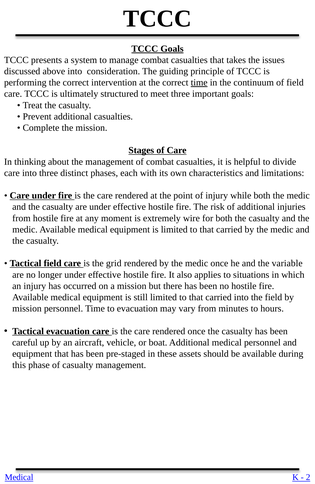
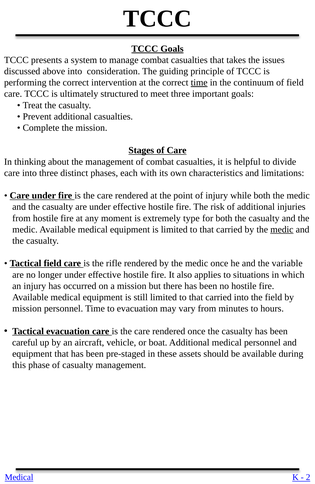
wire: wire -> type (191, 218)
medic underline: none -> present (282, 230)
grid: grid -> rifle (114, 264)
